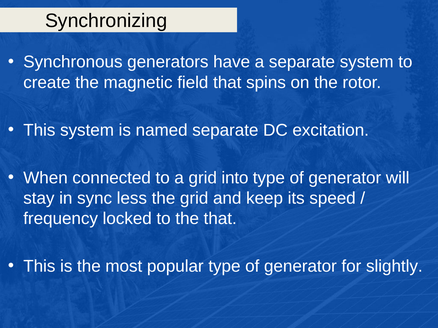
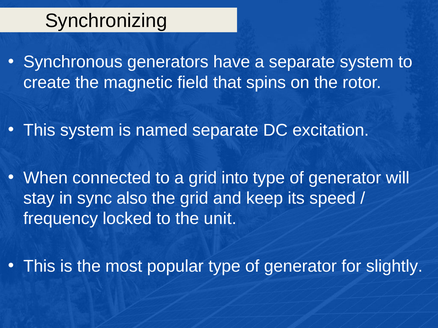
less: less -> also (132, 198)
the that: that -> unit (220, 219)
